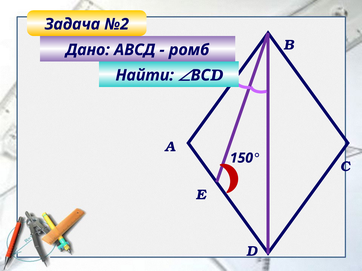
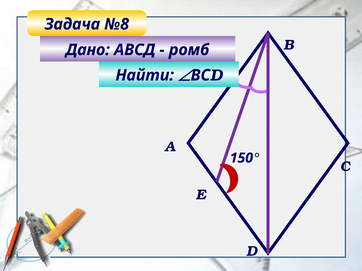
№2: №2 -> №8 (117, 24)
